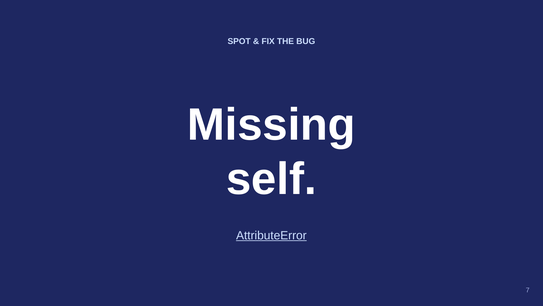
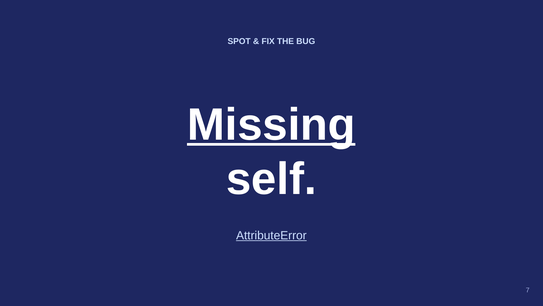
Missing underline: none -> present (271, 125)
